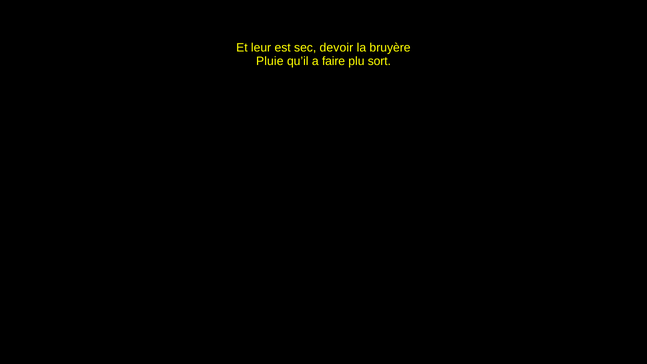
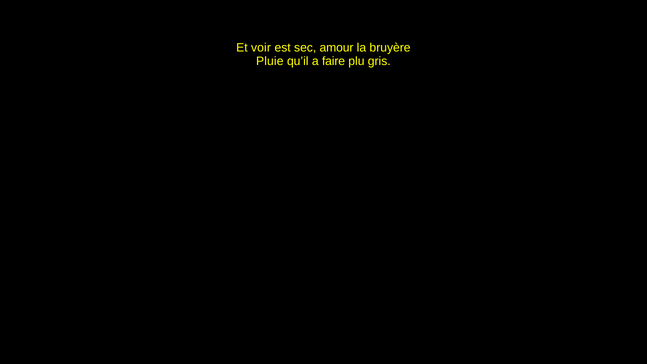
leur: leur -> voir (261, 48)
devoir: devoir -> amour (337, 48)
sort: sort -> gris (379, 61)
